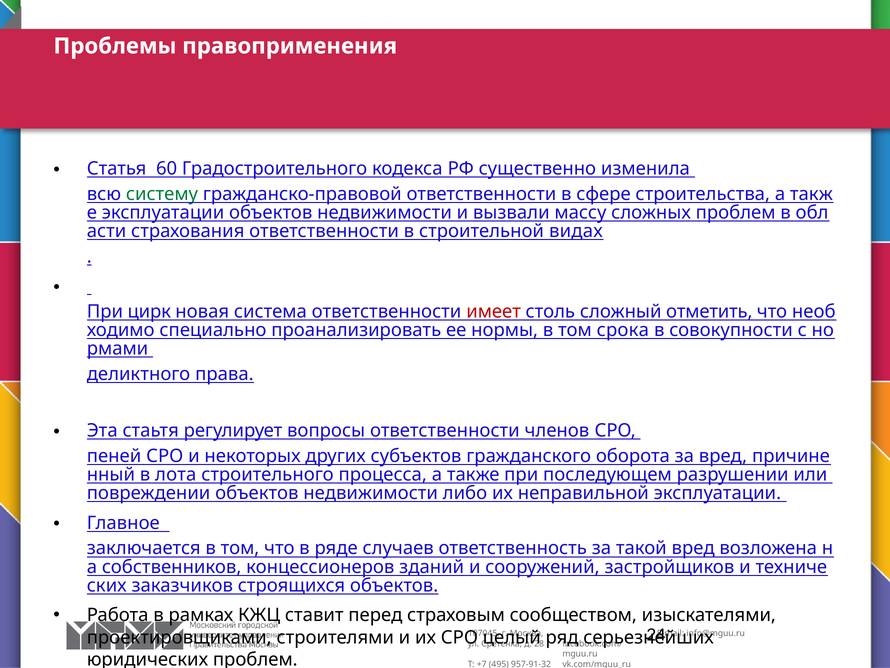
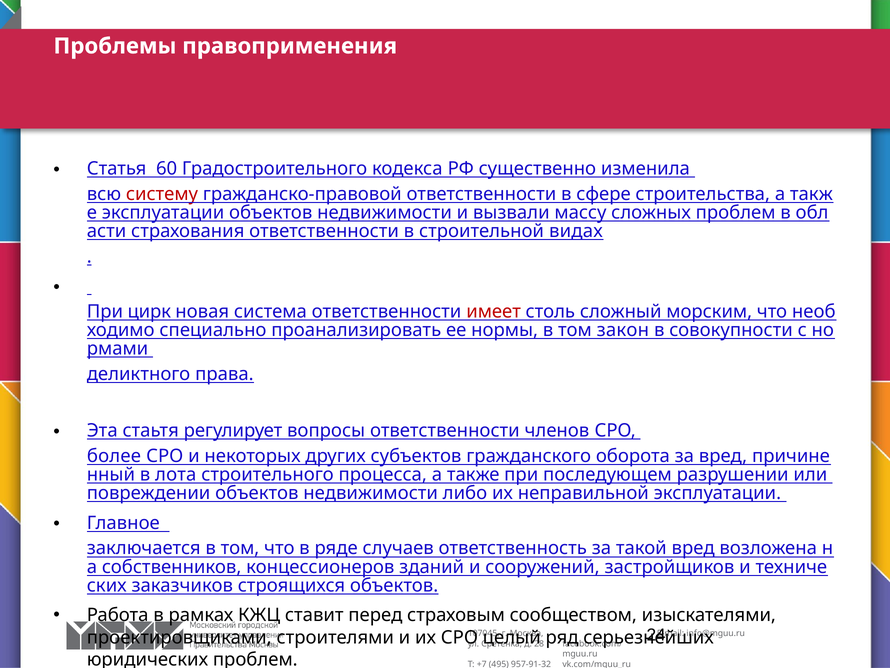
систему colour: green -> red (162, 194)
отметить: отметить -> морским (709, 311)
срока: срока -> закон (623, 330)
пеней: пеней -> более (114, 456)
